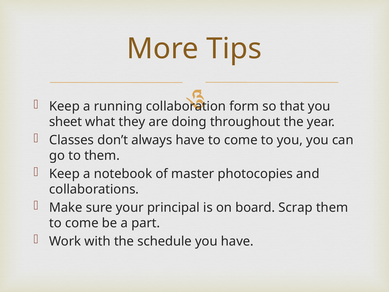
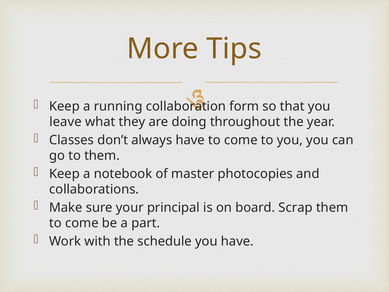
sheet: sheet -> leave (65, 122)
